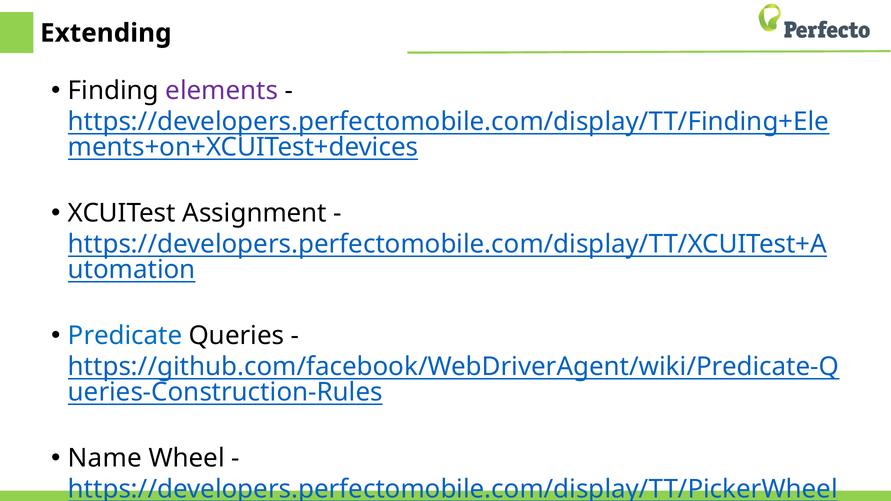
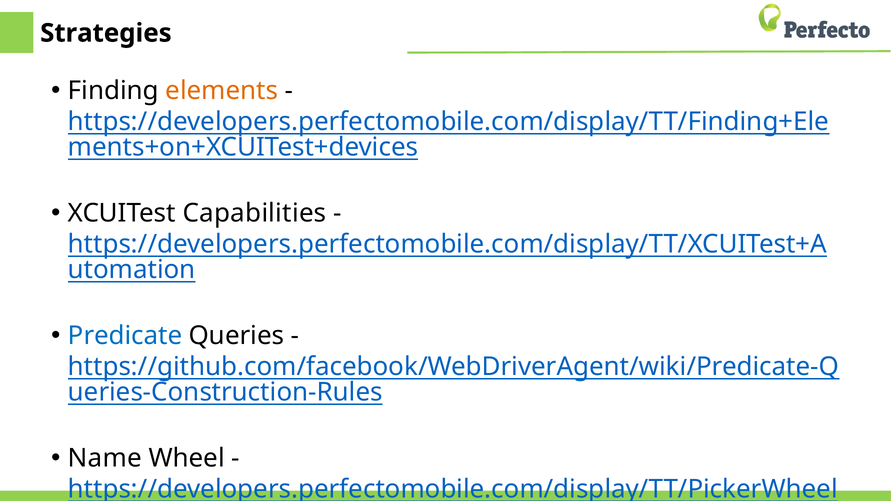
Extending: Extending -> Strategies (106, 33)
elements colour: purple -> orange (222, 91)
Assignment: Assignment -> Capabilities (255, 213)
